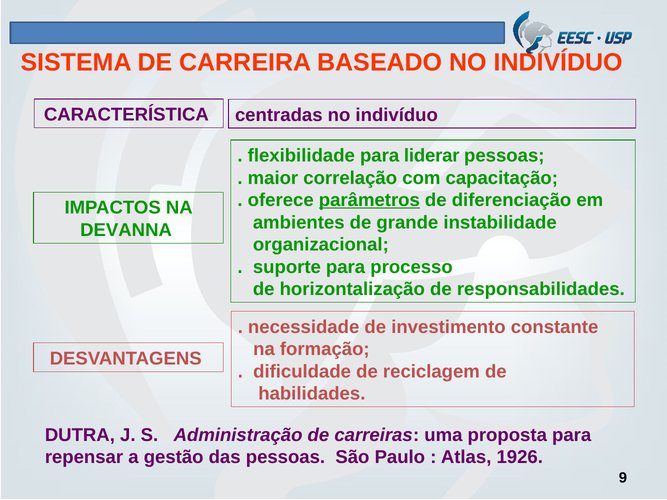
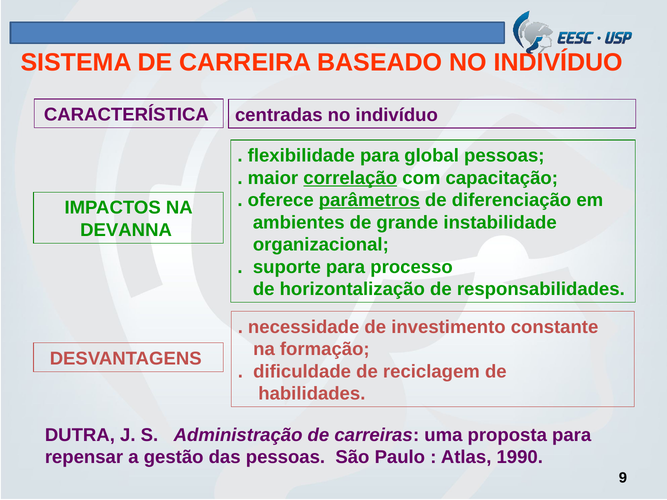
liderar: liderar -> global (432, 156)
correlação underline: none -> present (350, 178)
1926: 1926 -> 1990 (520, 457)
